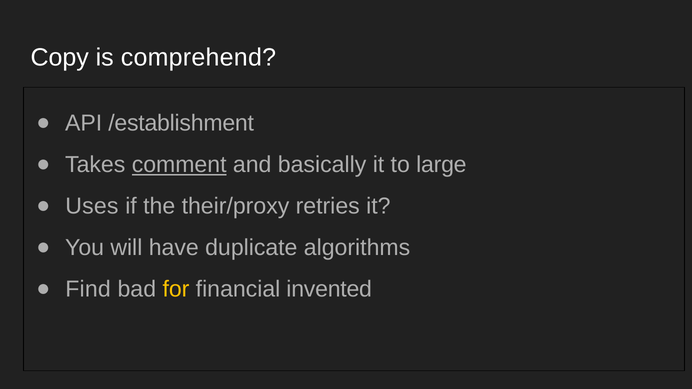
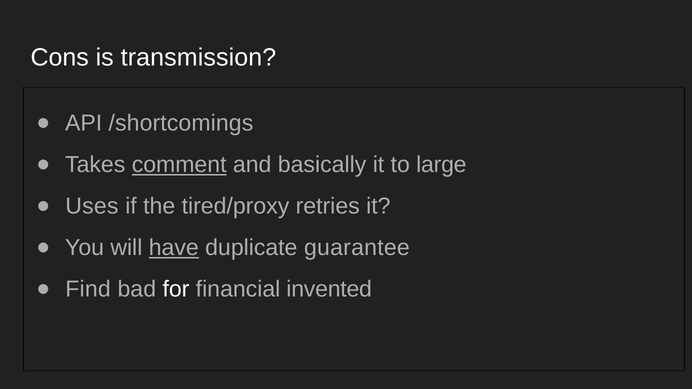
Copy: Copy -> Cons (60, 57)
comprehend: comprehend -> transmission (198, 57)
/establishment: /establishment -> /shortcomings (181, 123)
their/proxy: their/proxy -> tired/proxy (235, 206)
have underline: none -> present (174, 248)
algorithms: algorithms -> guarantee (357, 248)
for colour: yellow -> white (176, 290)
